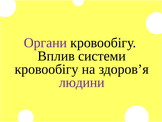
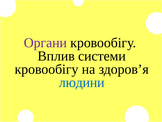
людини colour: purple -> blue (82, 82)
